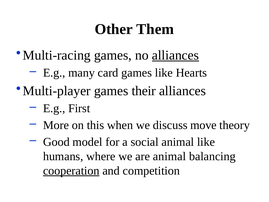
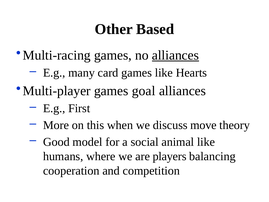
Them: Them -> Based (155, 29)
their: their -> goal (144, 91)
are animal: animal -> players (170, 156)
cooperation underline: present -> none (71, 170)
